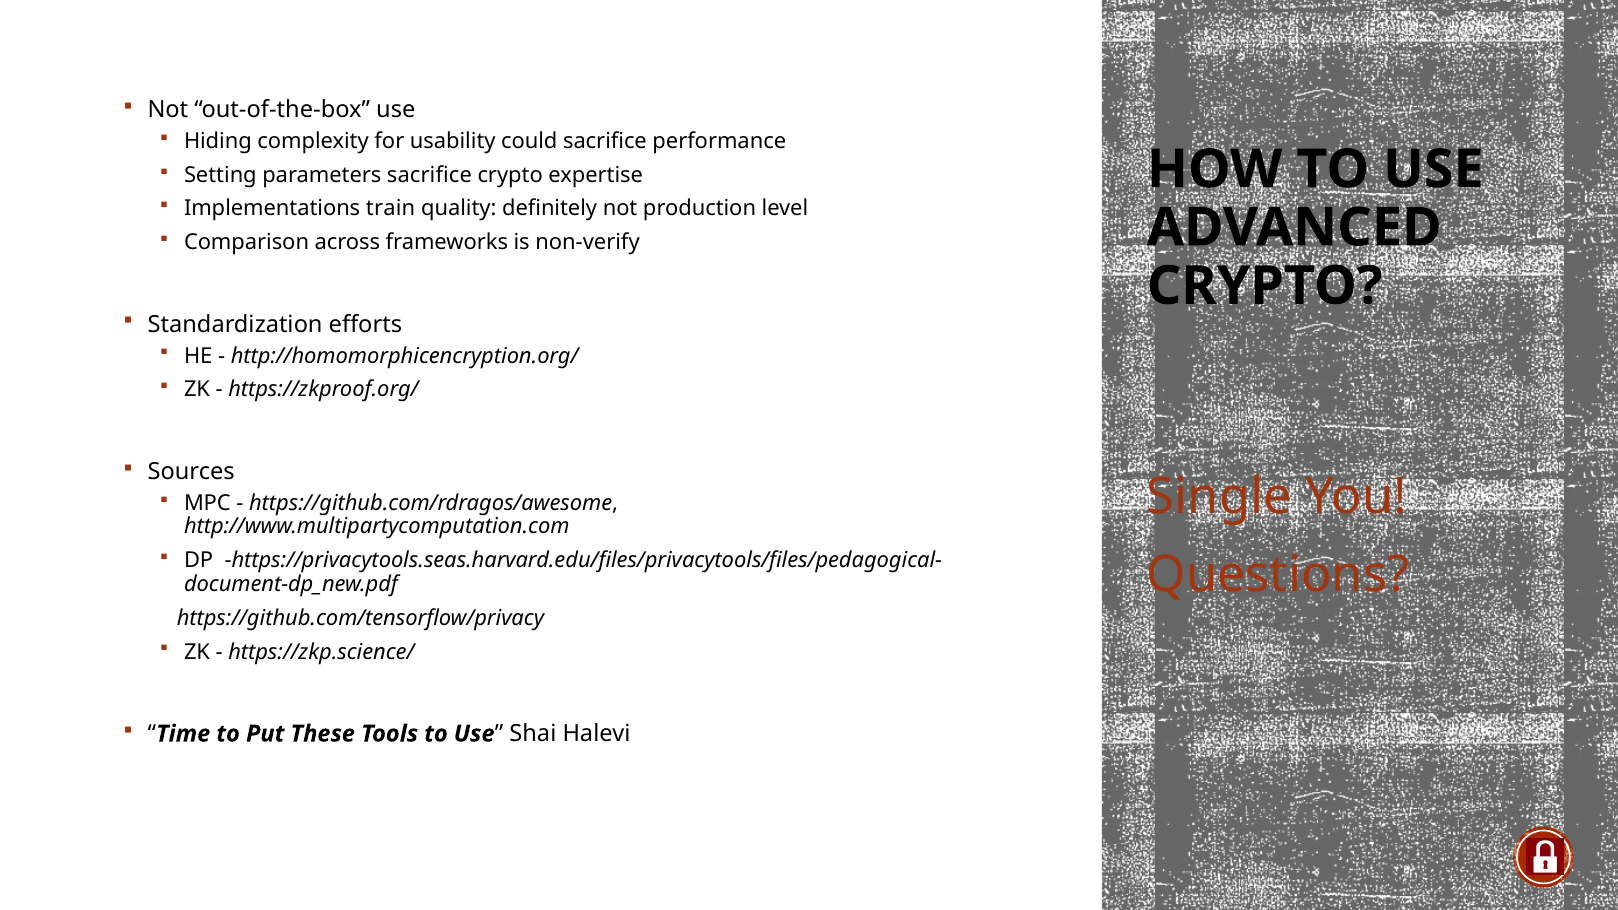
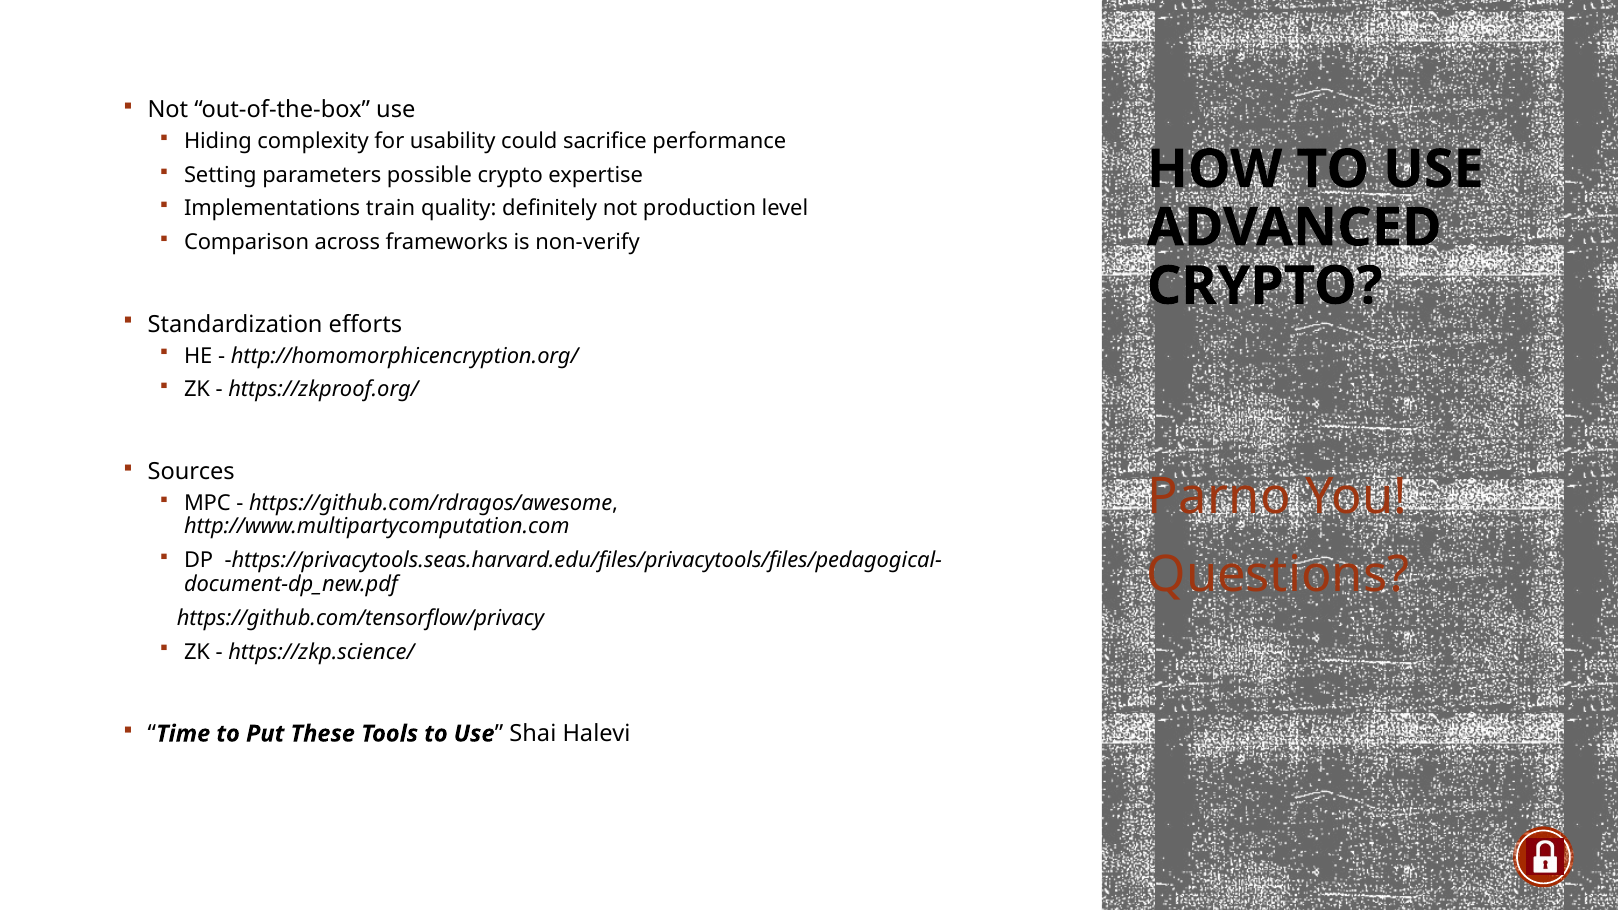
parameters sacrifice: sacrifice -> possible (429, 175)
Single: Single -> Parno (1219, 497)
